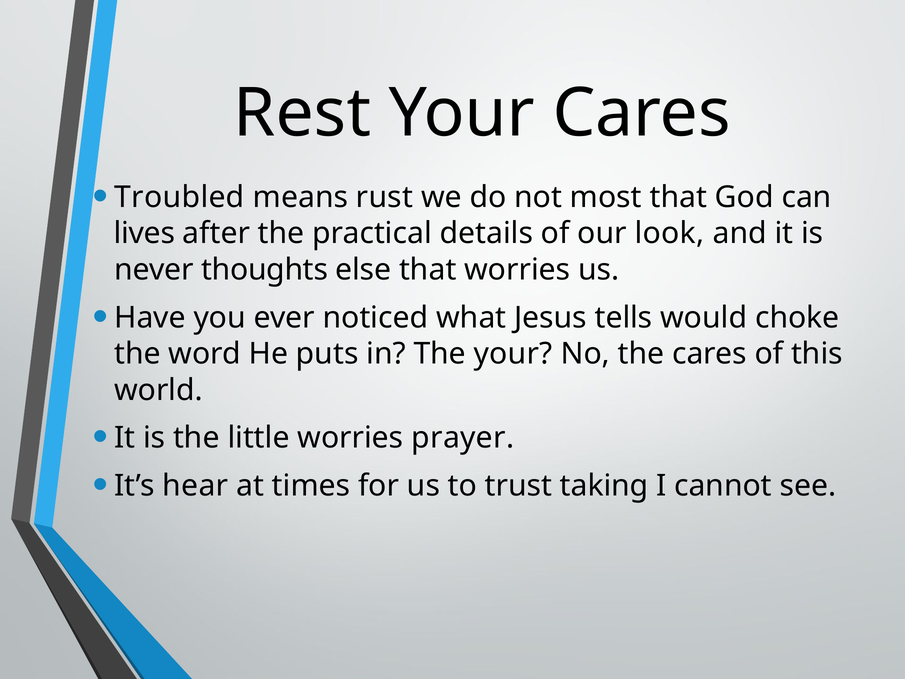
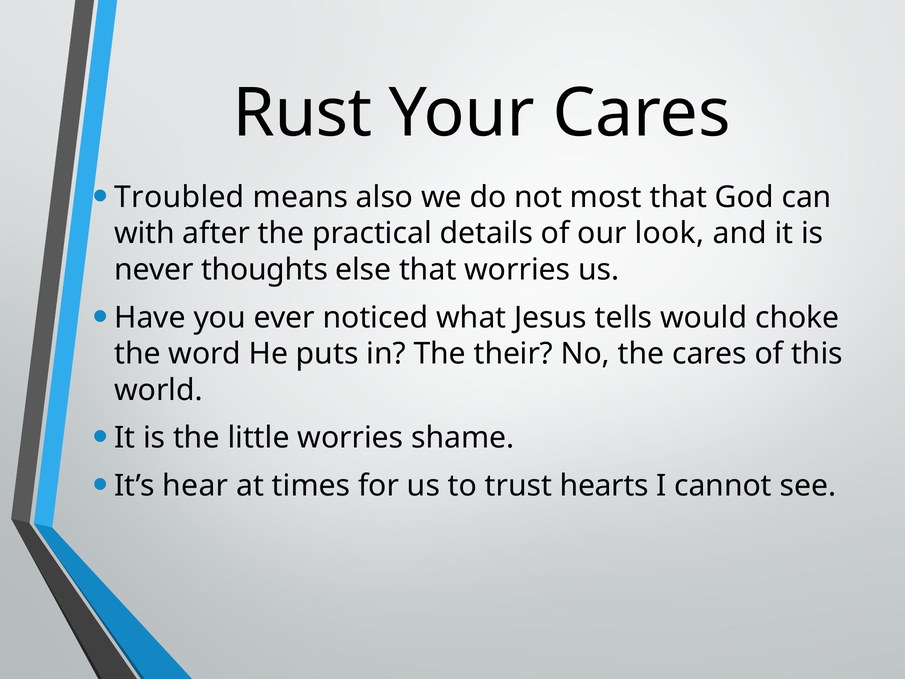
Rest: Rest -> Rust (303, 113)
rust: rust -> also (385, 197)
lives: lives -> with (144, 233)
The your: your -> their (513, 354)
prayer: prayer -> shame (463, 438)
taking: taking -> hearts (604, 486)
